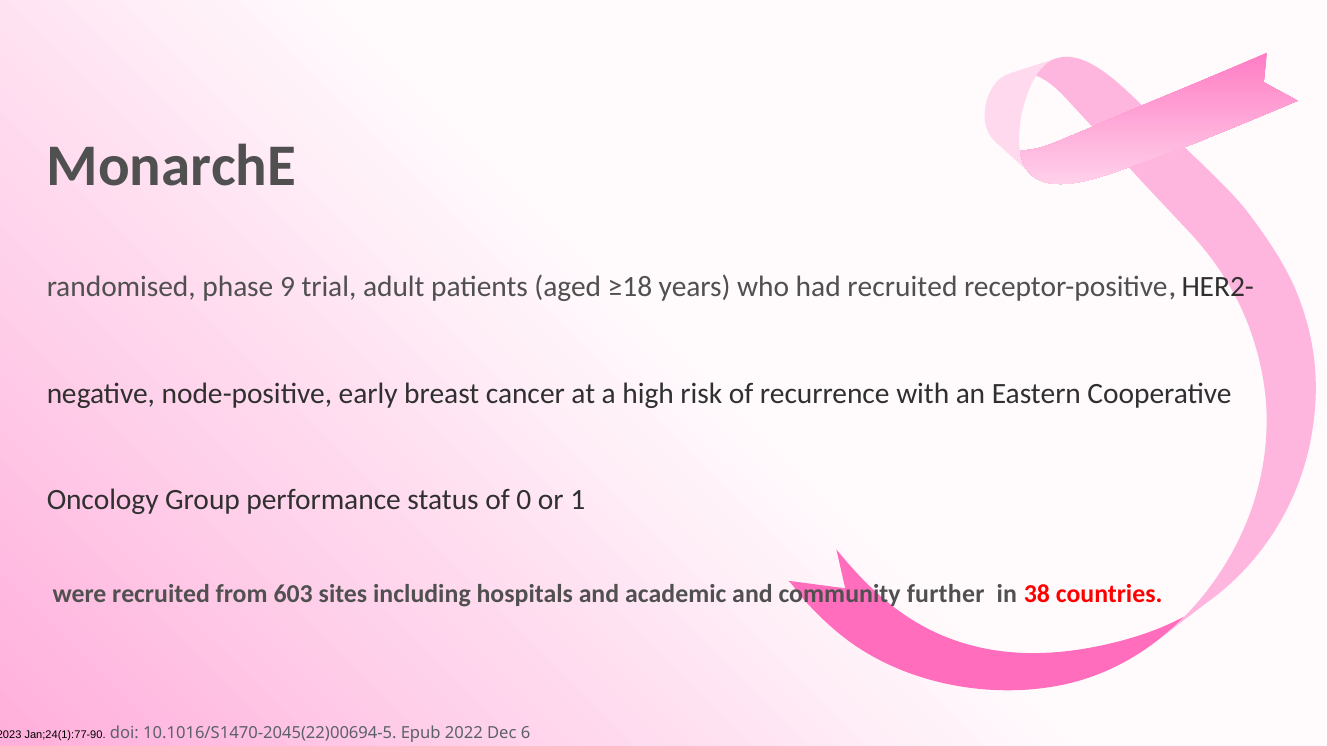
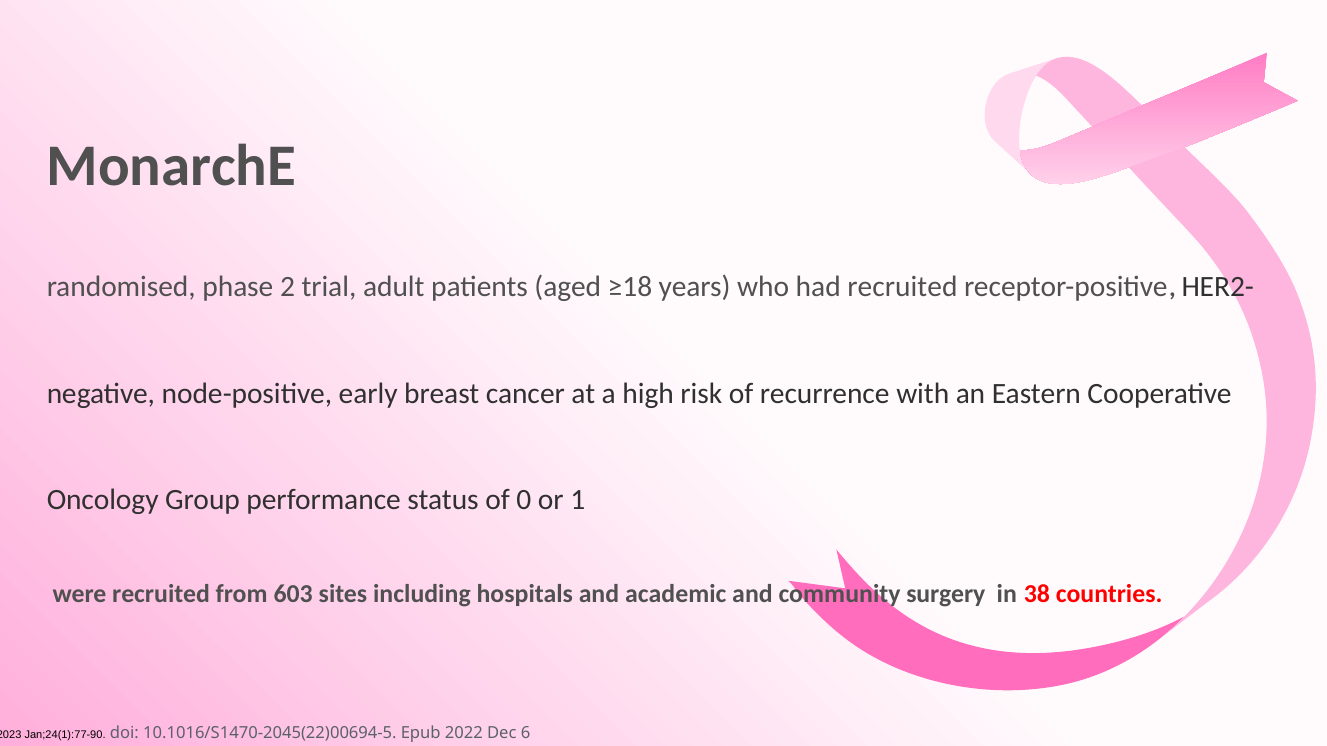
9: 9 -> 2 (288, 287)
further: further -> surgery (946, 595)
